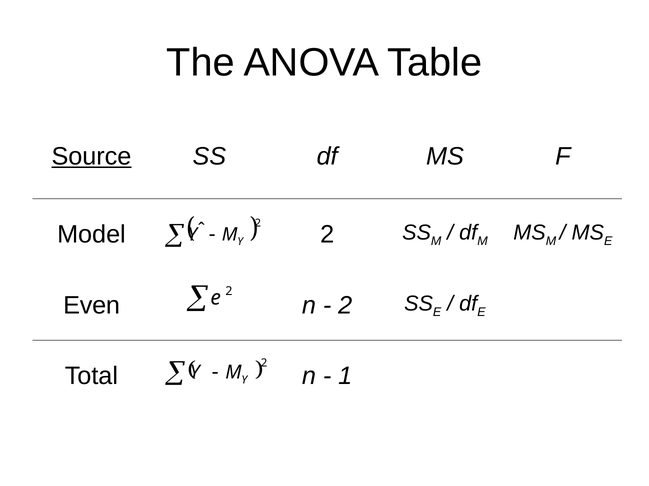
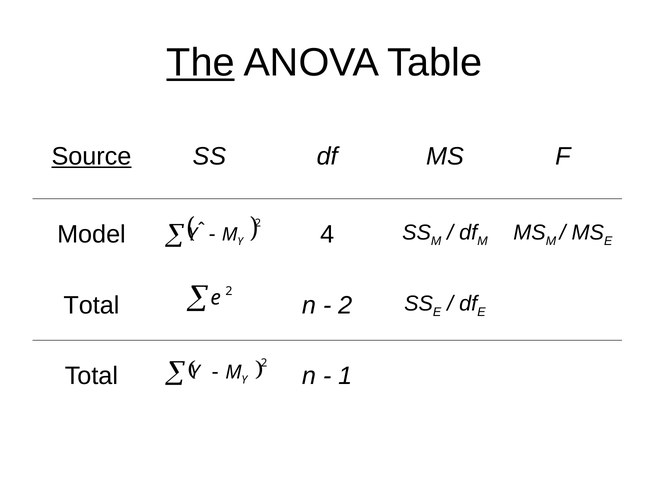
The underline: none -> present (201, 63)
Model 2: 2 -> 4 (327, 235)
Even: Even -> Total (91, 306)
